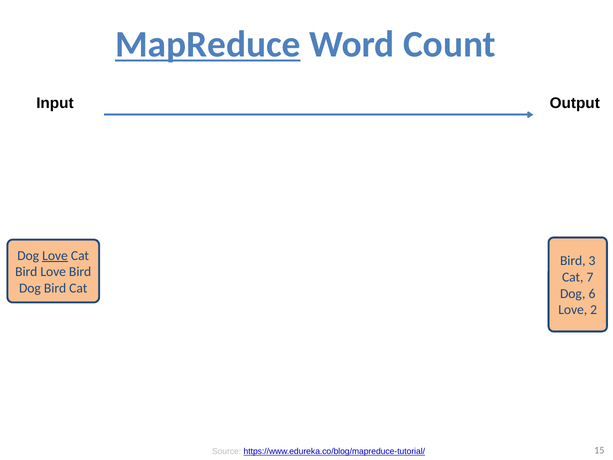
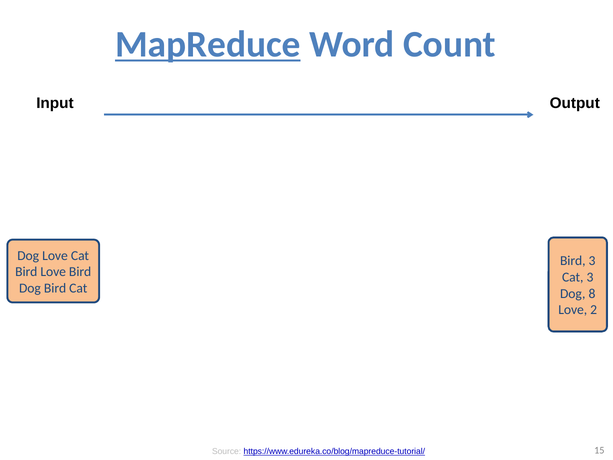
Love underline: present -> none (55, 255)
Cat 7: 7 -> 3 (590, 277)
6: 6 -> 8 (592, 293)
